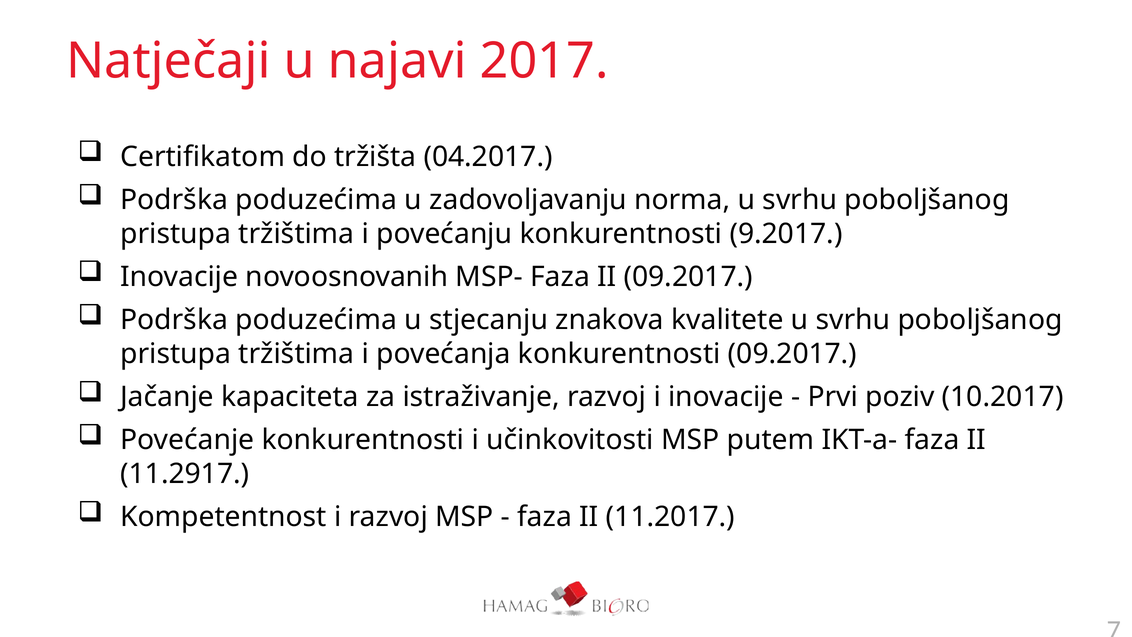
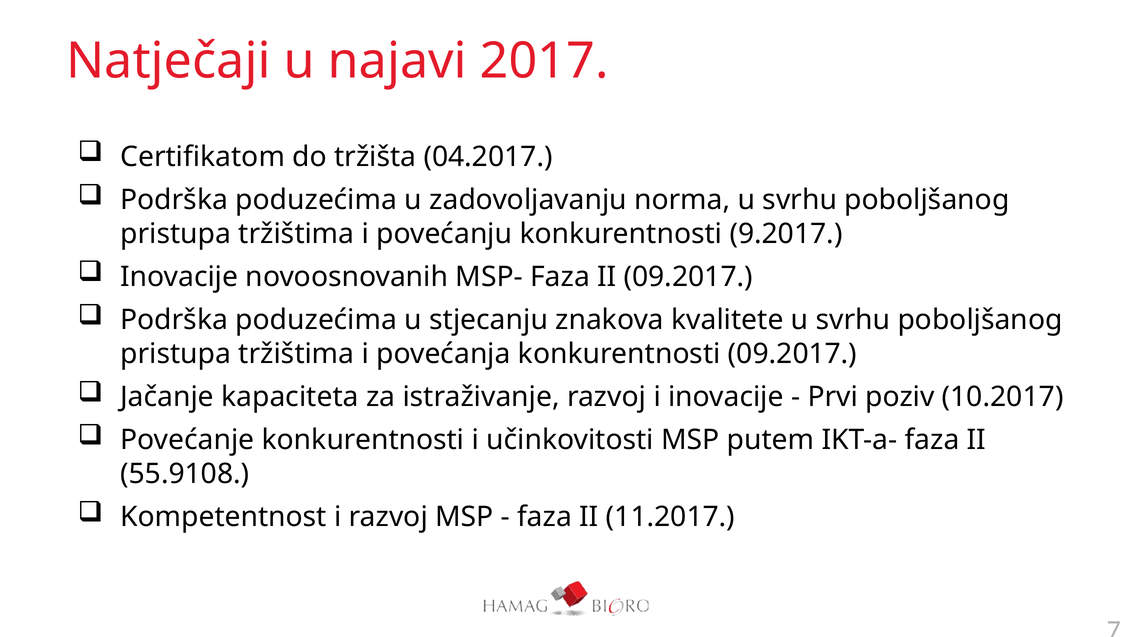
11.2917: 11.2917 -> 55.9108 (185, 474)
